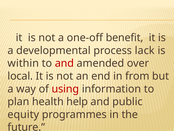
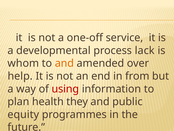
benefit: benefit -> service (125, 38)
within: within -> whom (23, 63)
and colour: red -> orange (64, 63)
local: local -> help (20, 76)
help: help -> they (77, 101)
